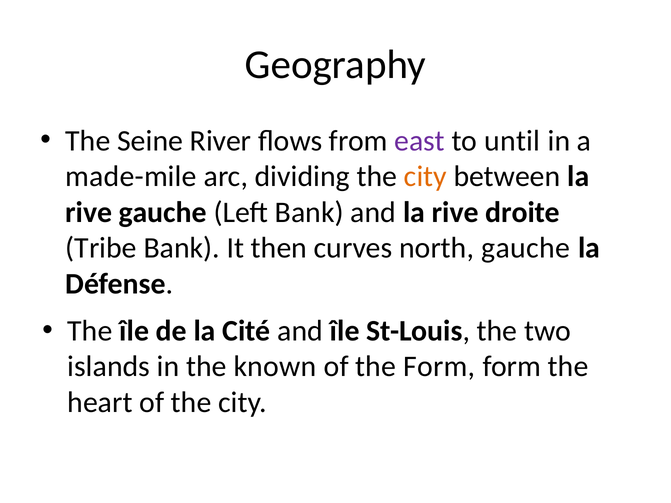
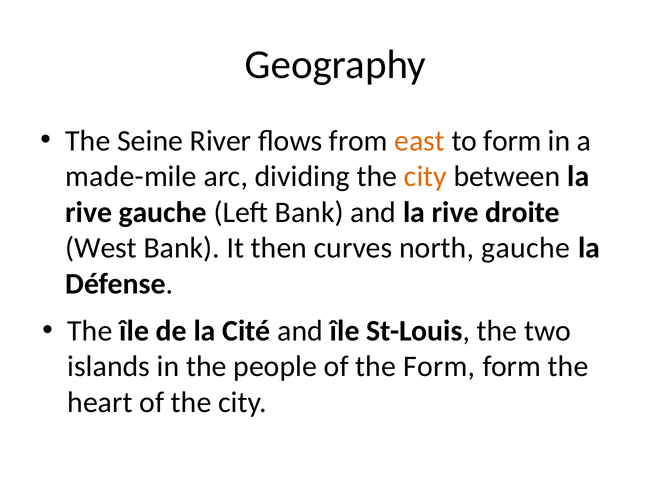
east colour: purple -> orange (420, 141)
to until: until -> form (513, 141)
Tribe: Tribe -> West (101, 248)
known: known -> people (275, 367)
